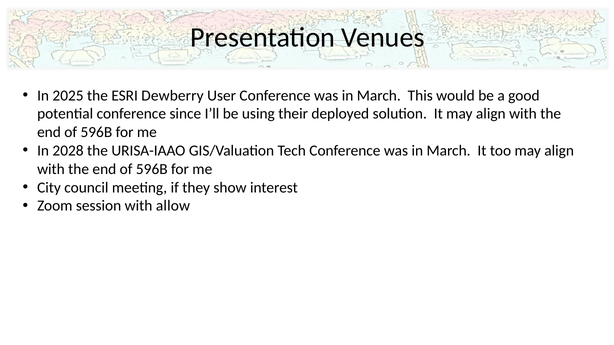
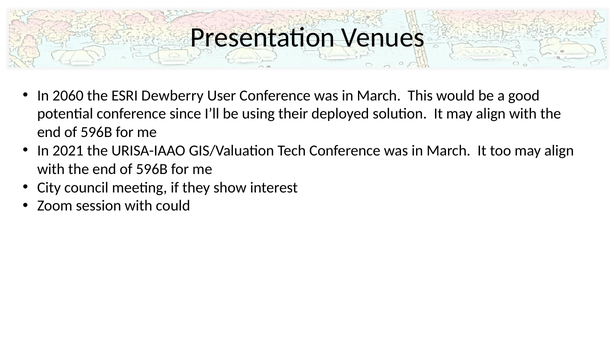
2025: 2025 -> 2060 (68, 96)
2028: 2028 -> 2021 (68, 151)
allow: allow -> could (173, 206)
